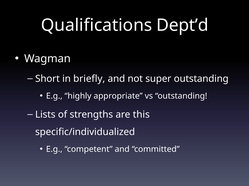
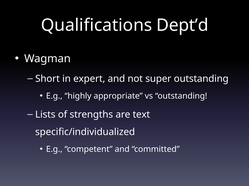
briefly: briefly -> expert (89, 79)
this: this -> text (141, 115)
